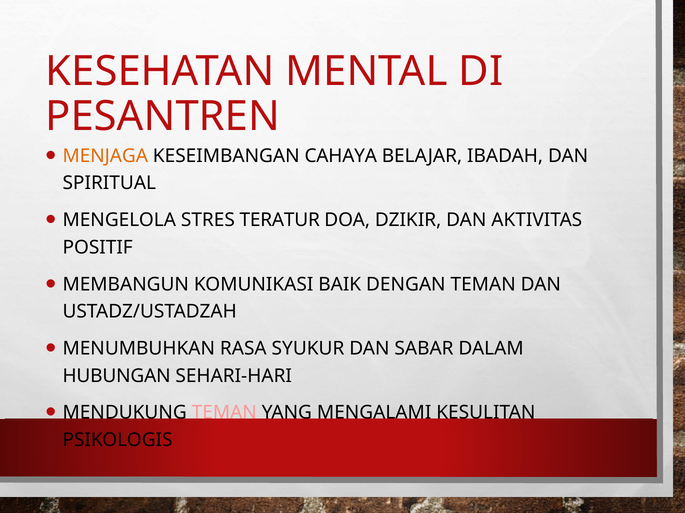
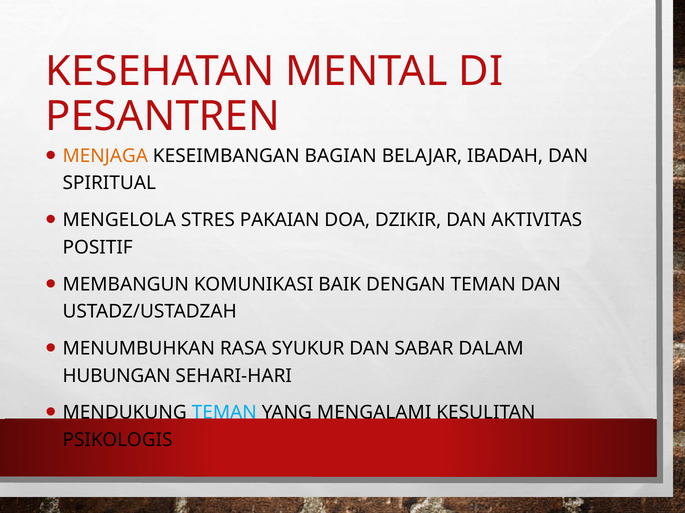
CAHAYA: CAHAYA -> BAGIAN (341, 156)
TERATUR: TERATUR -> PAKAIAN (280, 220)
TEMAN colour: pink -> light blue (224, 413)
